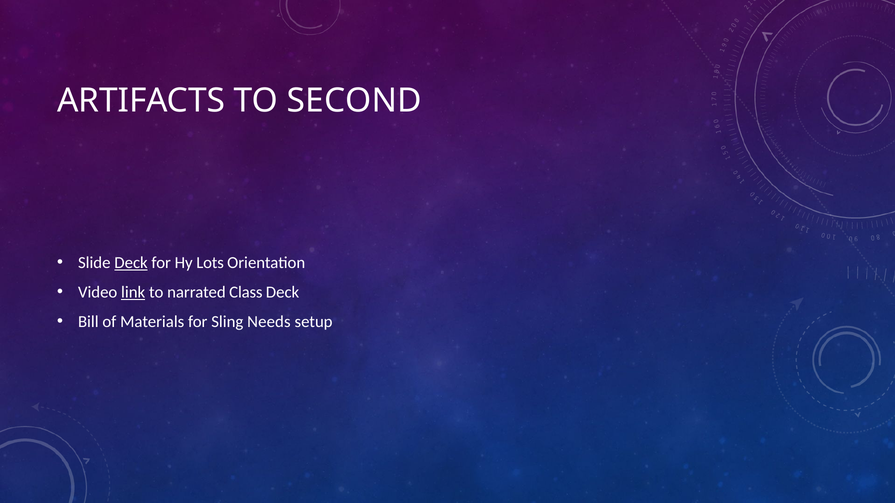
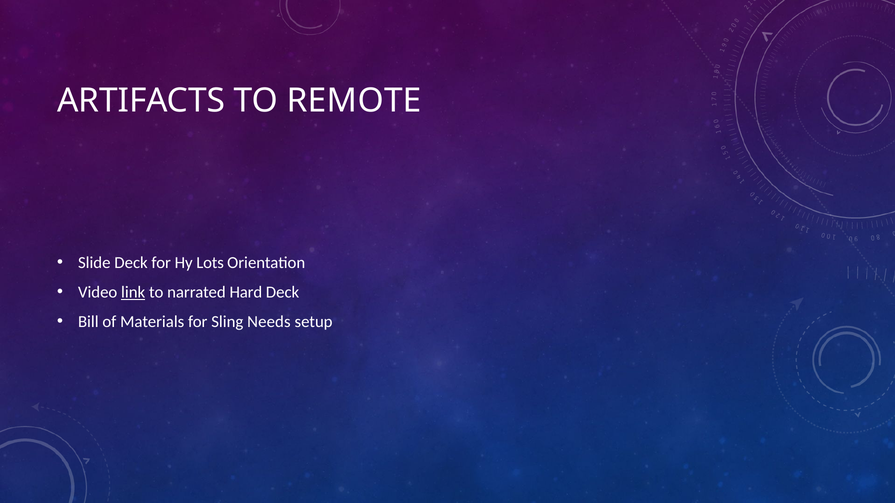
SECOND: SECOND -> REMOTE (354, 101)
Deck underline: present -> none (131, 263)
Class: Class -> Hard (246, 292)
